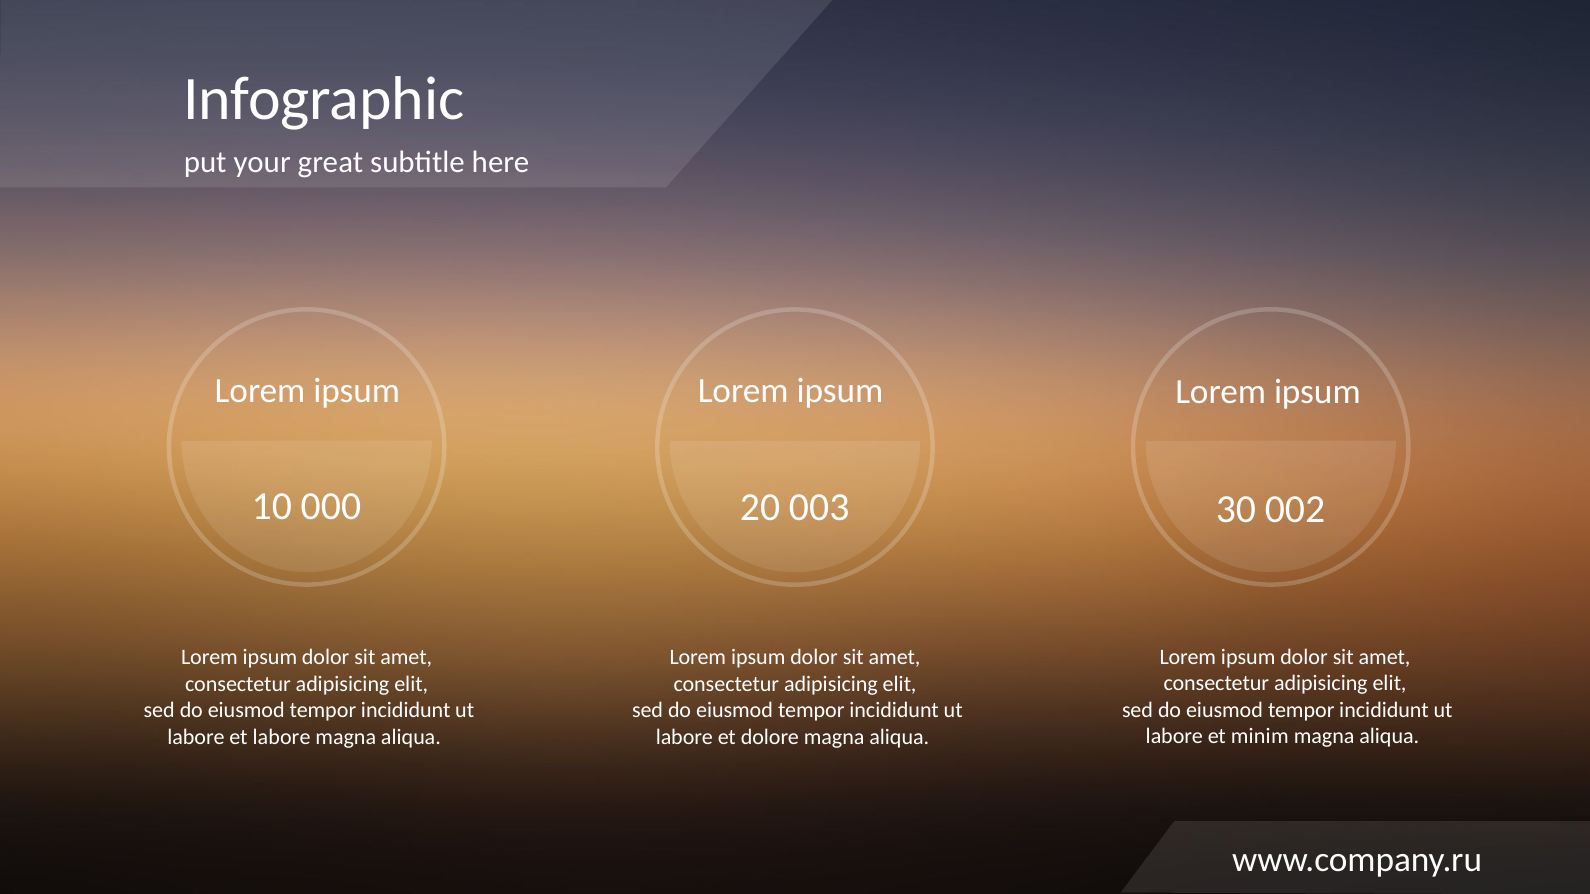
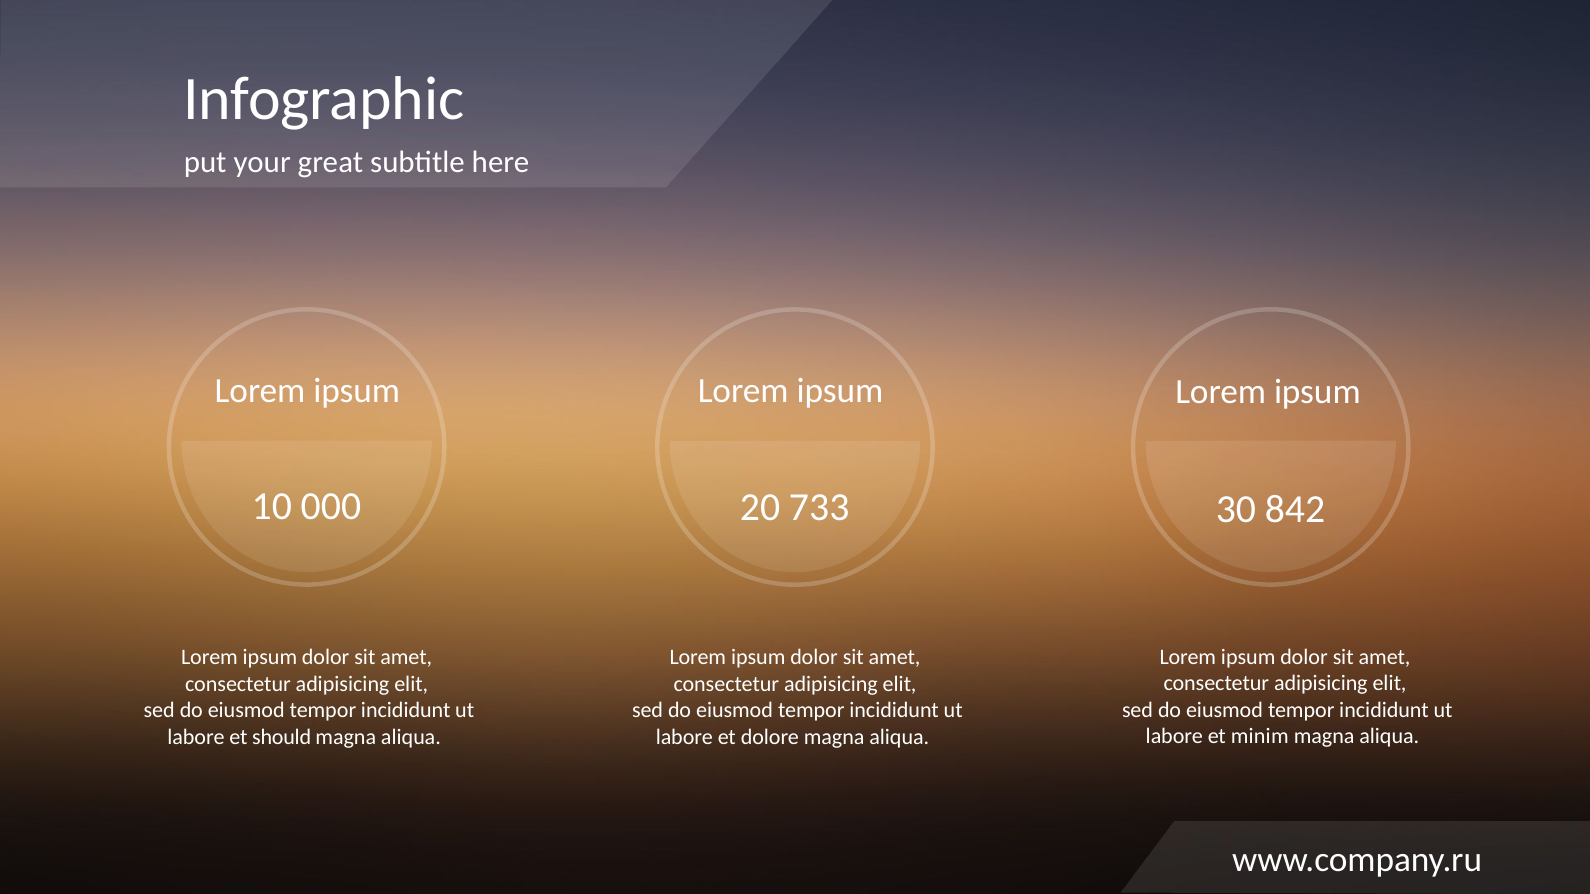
003: 003 -> 733 (819, 508)
002: 002 -> 842 (1295, 510)
et labore: labore -> should (282, 737)
